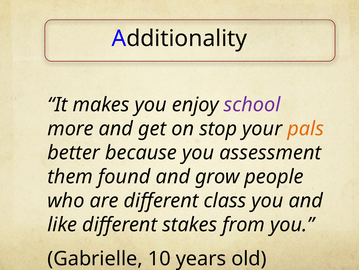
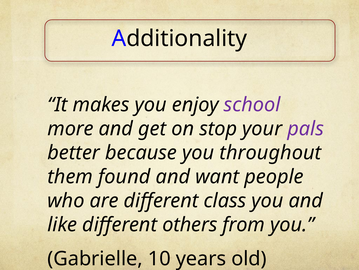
pals colour: orange -> purple (306, 128)
assessment: assessment -> throughout (270, 152)
grow: grow -> want (217, 176)
stakes: stakes -> others (190, 224)
